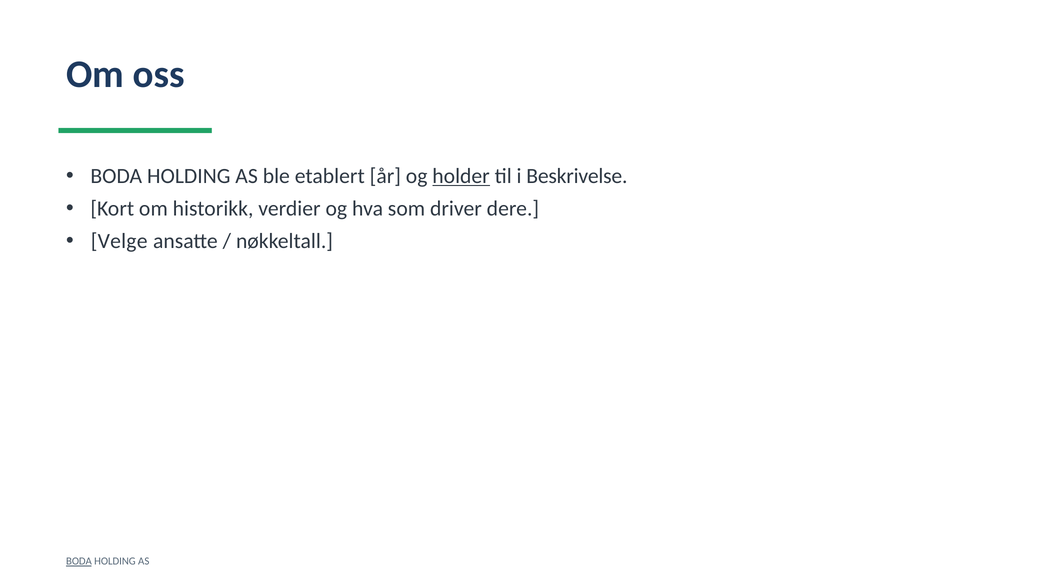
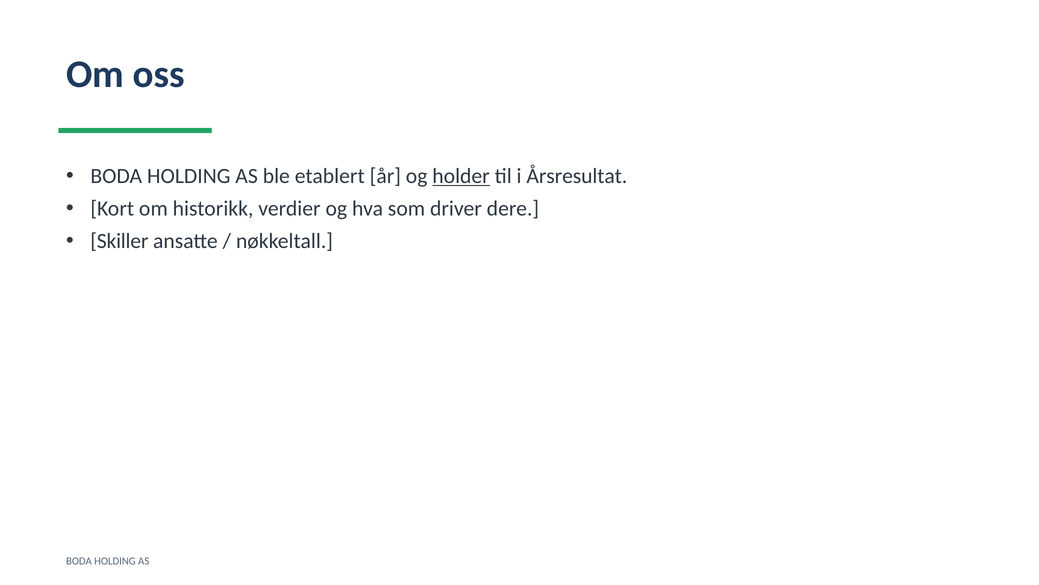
Beskrivelse: Beskrivelse -> Årsresultat (577, 176)
Velge: Velge -> Skiller (119, 241)
BODA underline: present -> none (79, 561)
